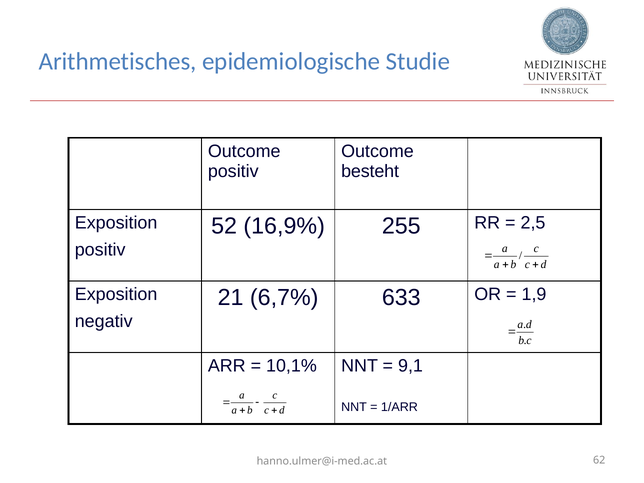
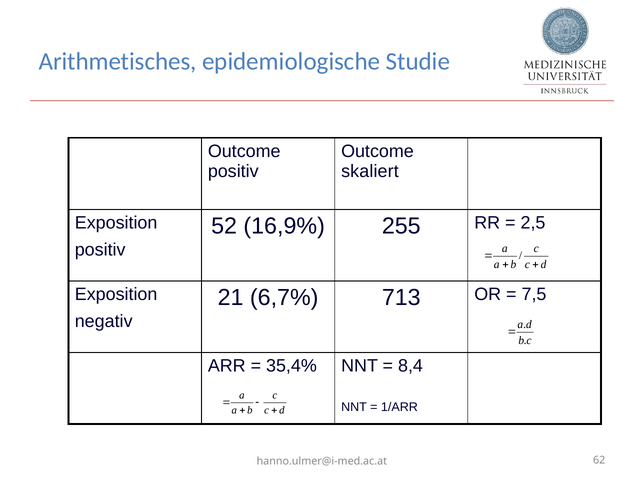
besteht: besteht -> skaliert (370, 171)
633: 633 -> 713 (401, 298)
1,9: 1,9 -> 7,5 (534, 294)
10,1%: 10,1% -> 35,4% (291, 366)
9,1: 9,1 -> 8,4 (410, 366)
